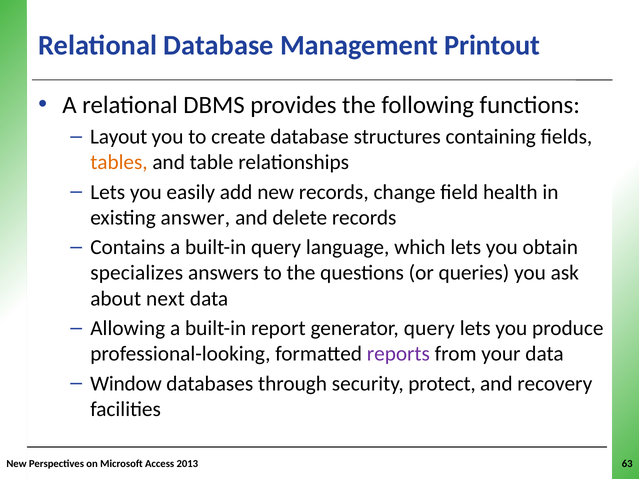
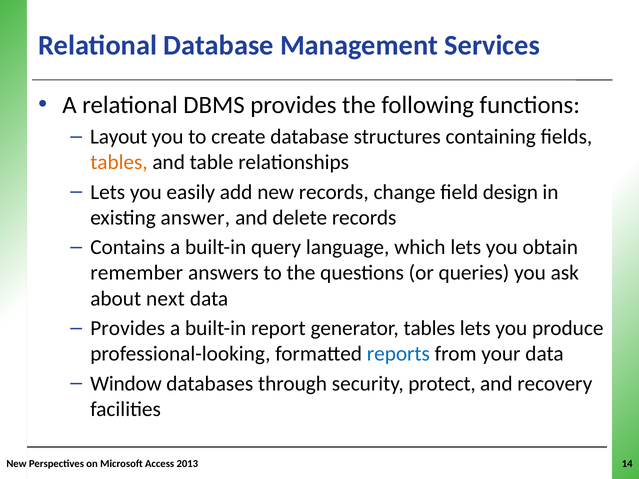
Printout: Printout -> Services (492, 46)
health: health -> design (510, 192)
specializes: specializes -> remember (137, 273)
Allowing: Allowing -> Provides (128, 328)
generator query: query -> tables (429, 328)
reports colour: purple -> blue (398, 354)
63: 63 -> 14 (627, 464)
